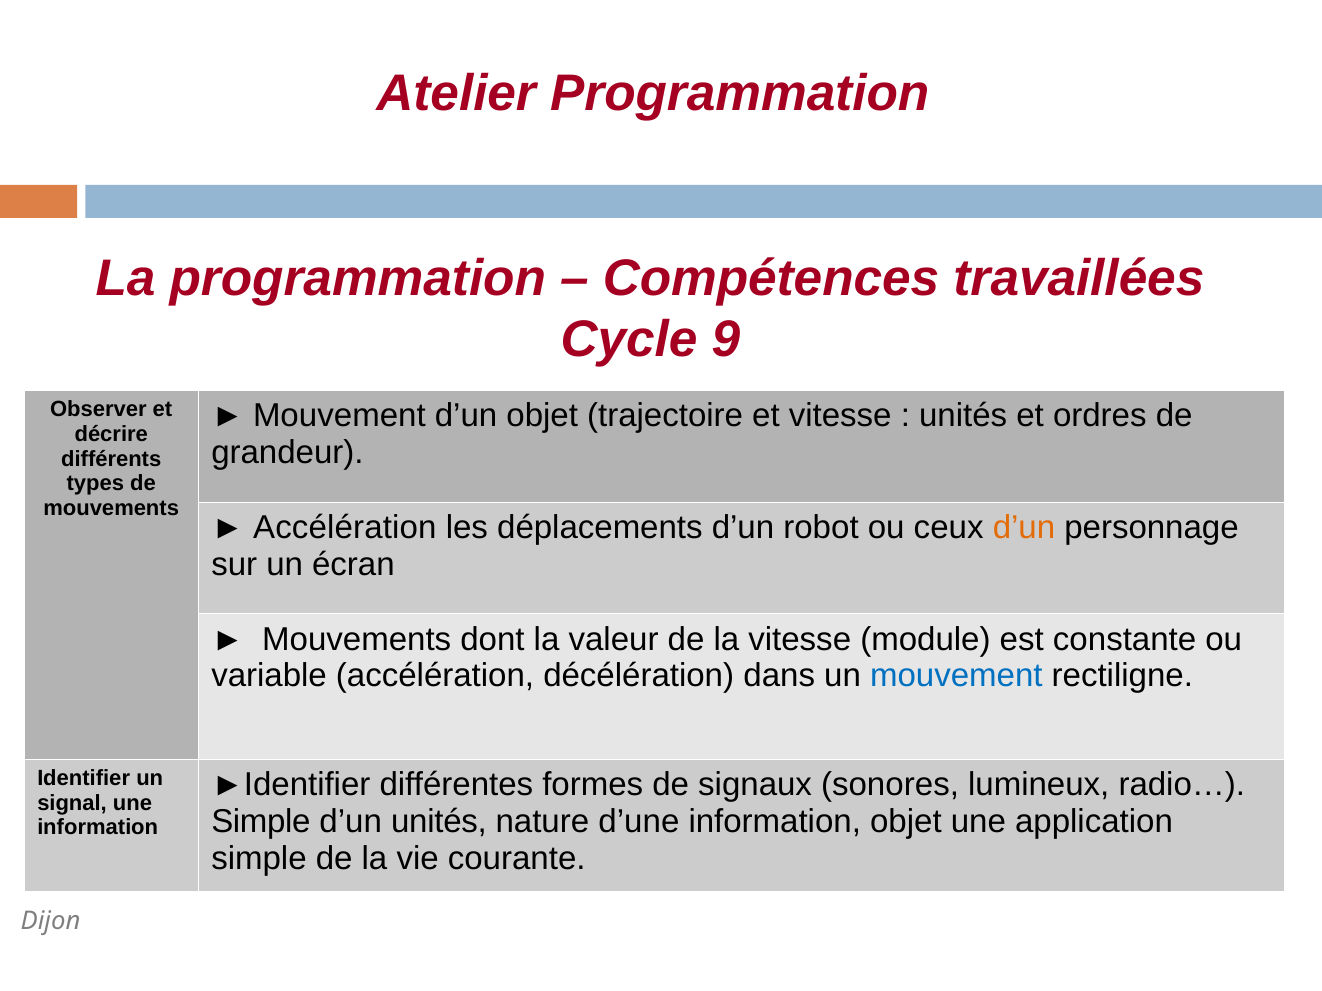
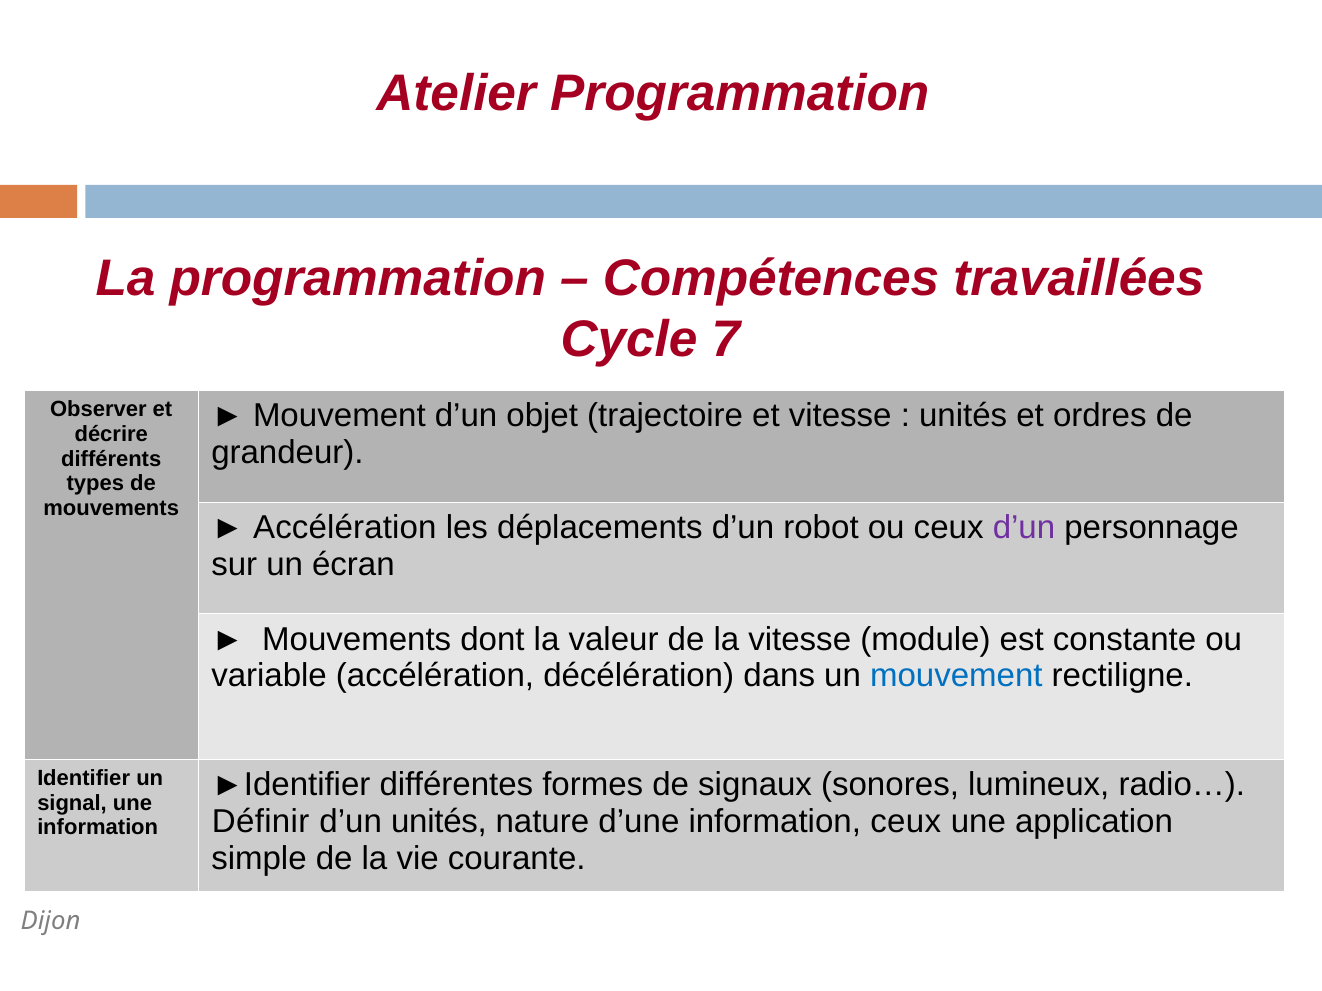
9: 9 -> 7 (726, 340)
d’un colour: orange -> purple (1024, 528)
Simple: Simple -> Définir (261, 822)
information objet: objet -> ceux (906, 822)
